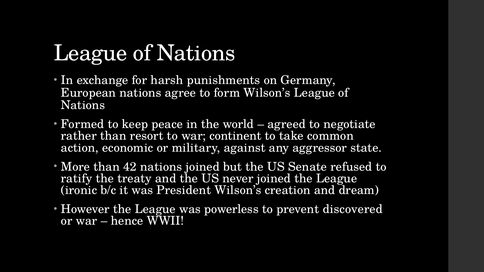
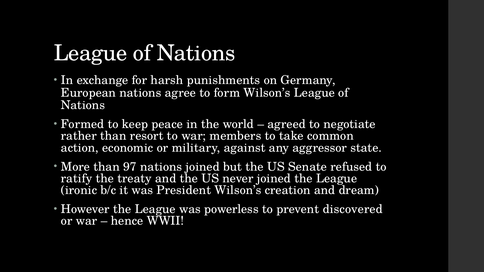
continent: continent -> members (235, 136)
42: 42 -> 97 (130, 167)
